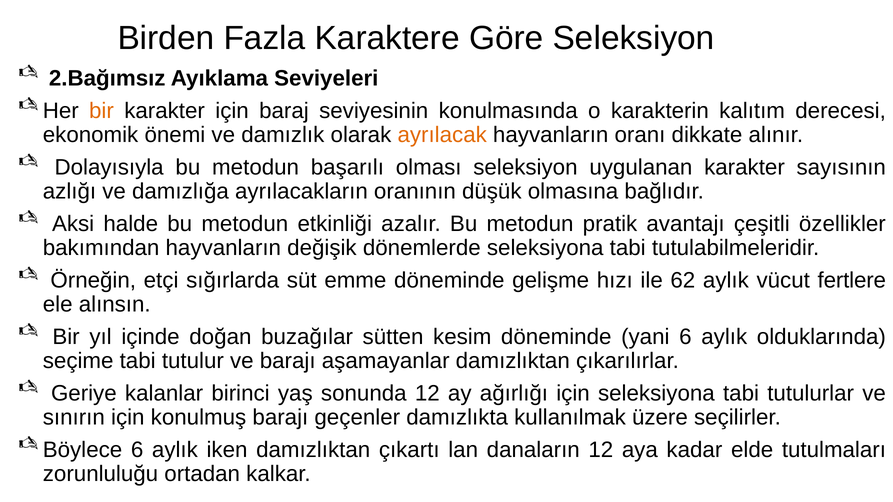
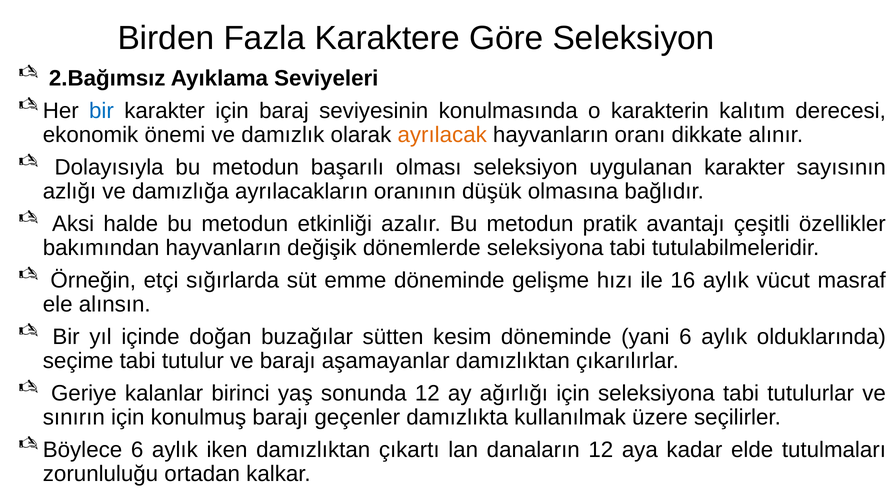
bir colour: orange -> blue (101, 111)
62: 62 -> 16 (683, 280)
fertlere: fertlere -> masraf (852, 280)
